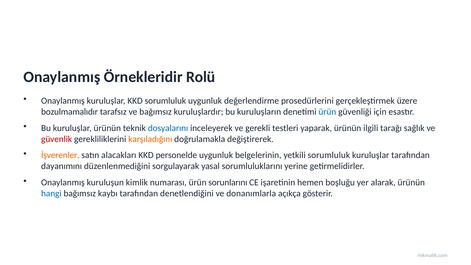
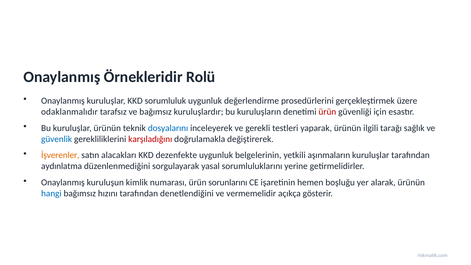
bozulmamalıdır: bozulmamalıdır -> odaklanmalıdır (69, 112)
ürün colour: blue -> red (327, 112)
güvenlik colour: red -> blue (57, 139)
karşıladığını colour: orange -> red (150, 139)
personelde: personelde -> dezenfekte (176, 155)
yetkili sorumluluk: sorumluluk -> aşınmaların (329, 155)
dayanımını: dayanımını -> aydınlatma (62, 166)
kaybı: kaybı -> hızını (108, 193)
donanımlarla: donanımlarla -> vermemelidir (251, 193)
